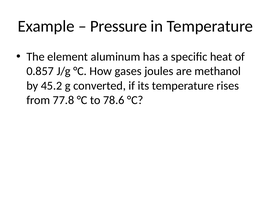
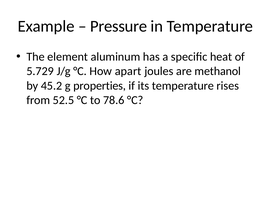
0.857: 0.857 -> 5.729 (40, 71)
gases: gases -> apart (128, 71)
converted: converted -> properties (100, 86)
77.8: 77.8 -> 52.5 (63, 100)
